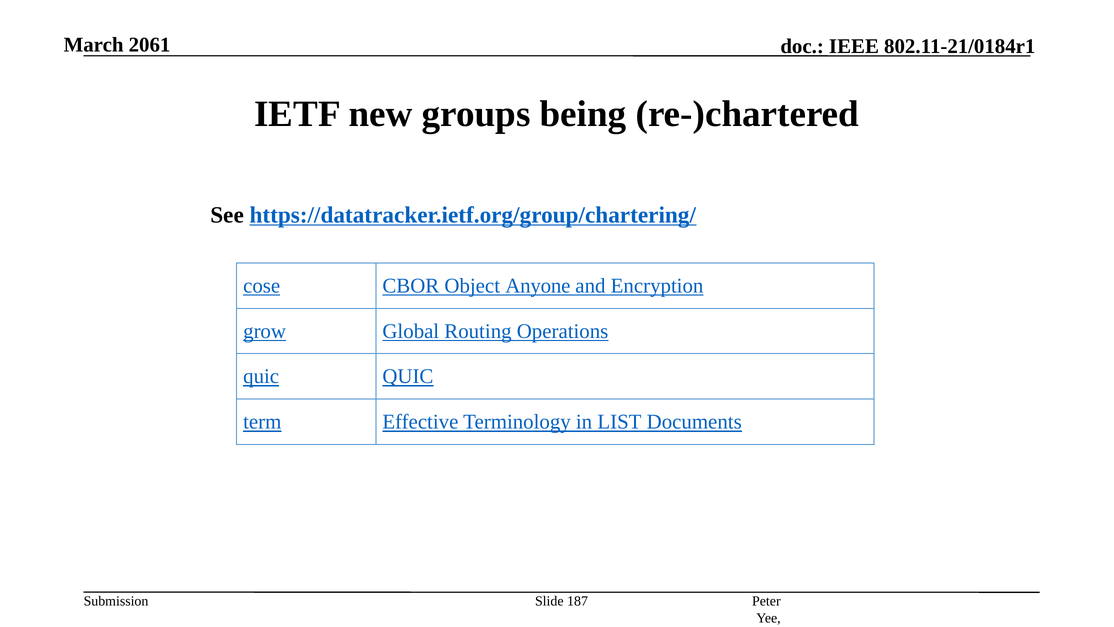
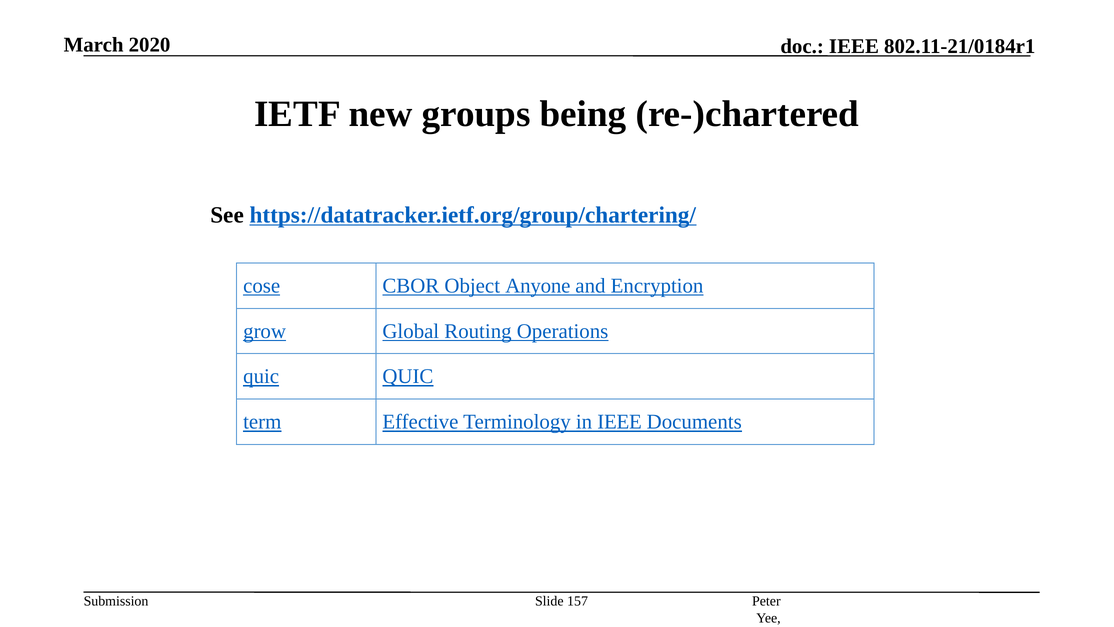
2061: 2061 -> 2020 (150, 45)
in LIST: LIST -> IEEE (620, 422)
187: 187 -> 157 (578, 601)
